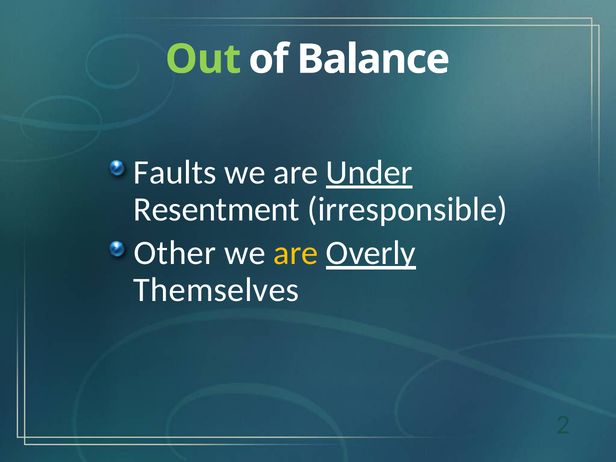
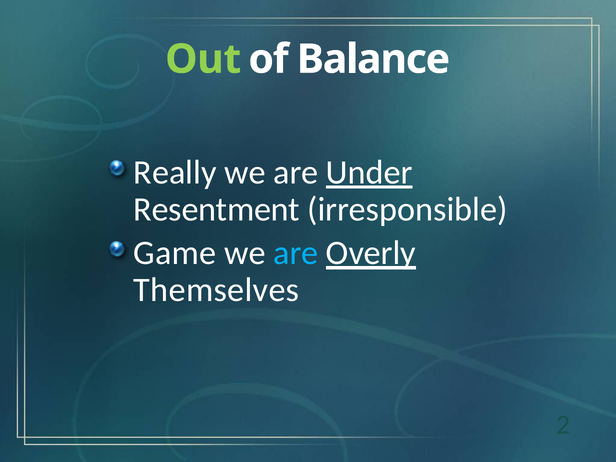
Faults: Faults -> Really (175, 172)
Other: Other -> Game (175, 253)
are colour: yellow -> light blue (296, 253)
